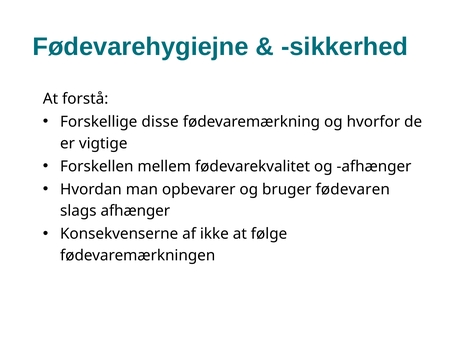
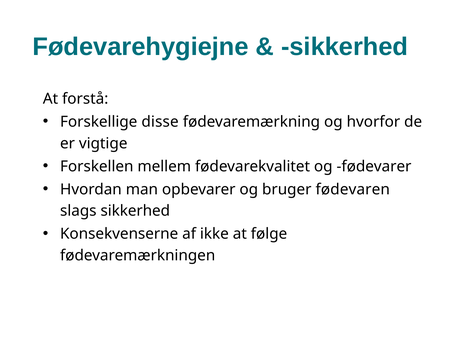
og afhænger: afhænger -> fødevarer (374, 167)
slags afhænger: afhænger -> sikkerhed (135, 211)
